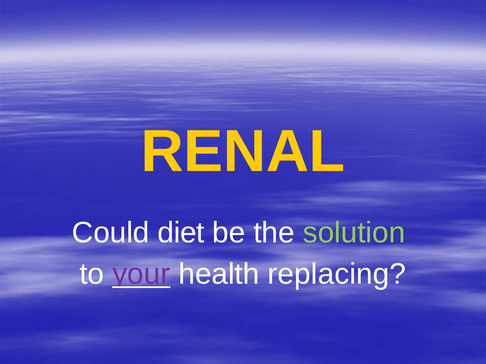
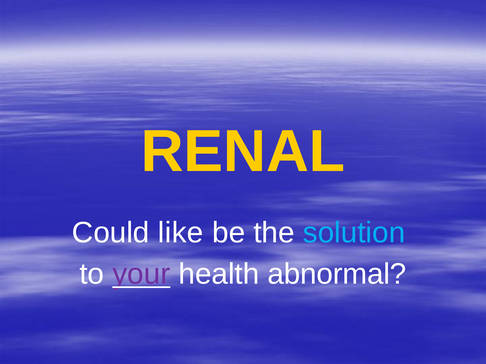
diet: diet -> like (181, 233)
solution colour: light green -> light blue (354, 233)
replacing: replacing -> abnormal (337, 274)
